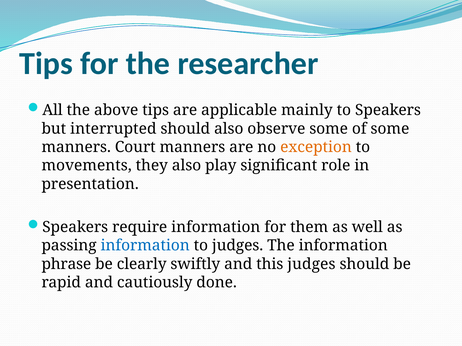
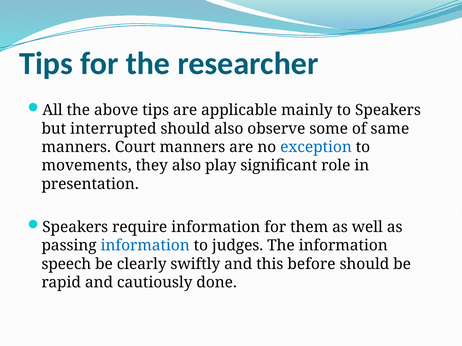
of some: some -> same (390, 129)
exception colour: orange -> blue (316, 147)
phrase: phrase -> speech (66, 264)
this judges: judges -> before (311, 264)
